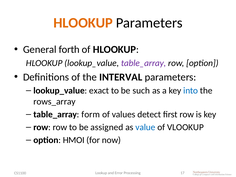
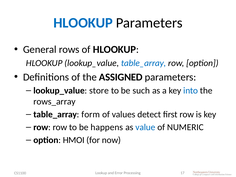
HLOOKUP colour: orange -> blue (83, 23)
forth: forth -> rows (69, 50)
table_array colour: purple -> blue (144, 63)
INTERVAL: INTERVAL -> ASSIGNED (121, 77)
exact: exact -> store (99, 91)
assigned: assigned -> happens (107, 127)
VLOOKUP: VLOOKUP -> NUMERIC (185, 127)
